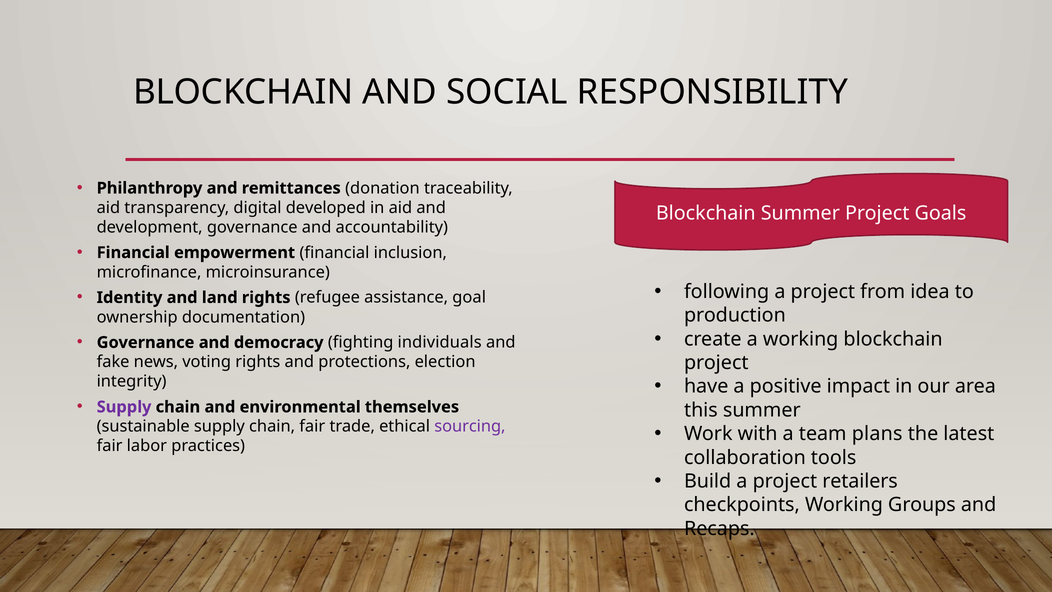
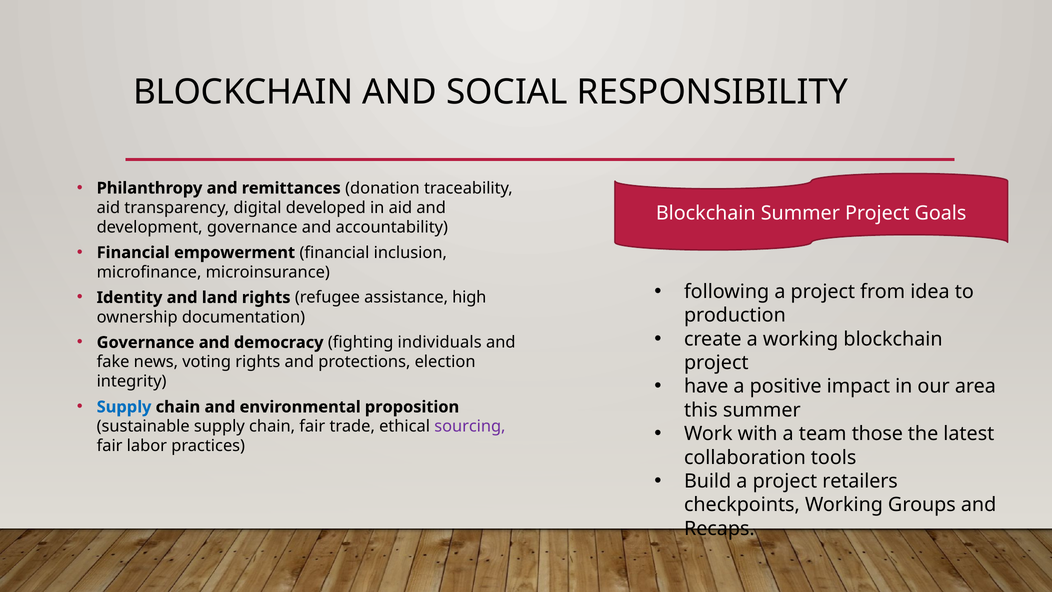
goal: goal -> high (469, 297)
Supply colour: purple -> blue (124, 407)
themselves: themselves -> proposition (412, 407)
plans: plans -> those (877, 434)
